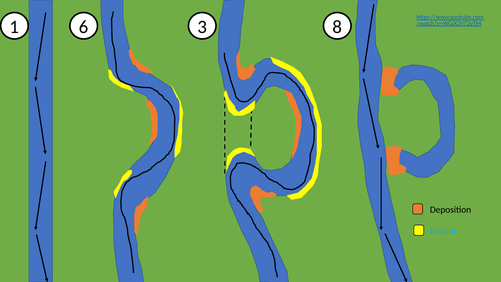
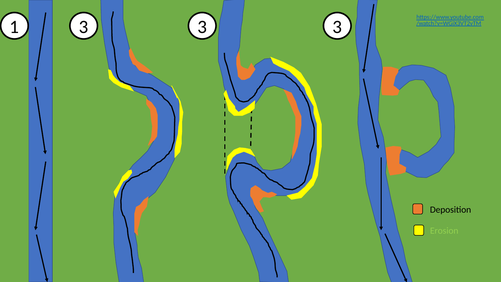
1 6: 6 -> 3 (84, 27)
8: 8 -> 3 (337, 27)
Erosion colour: light blue -> light green (444, 231)
